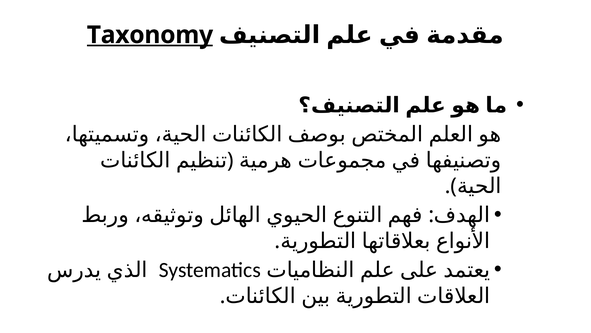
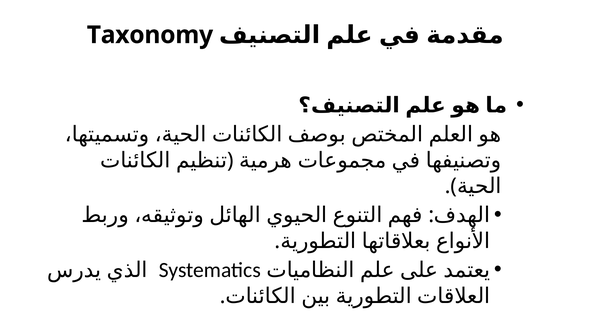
Taxonomy underline: present -> none (150, 35)
